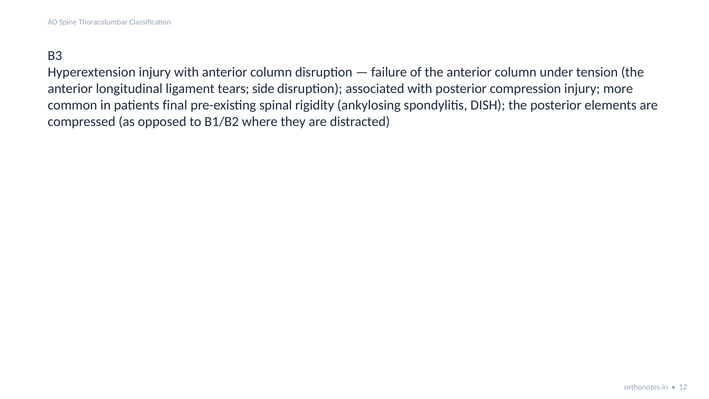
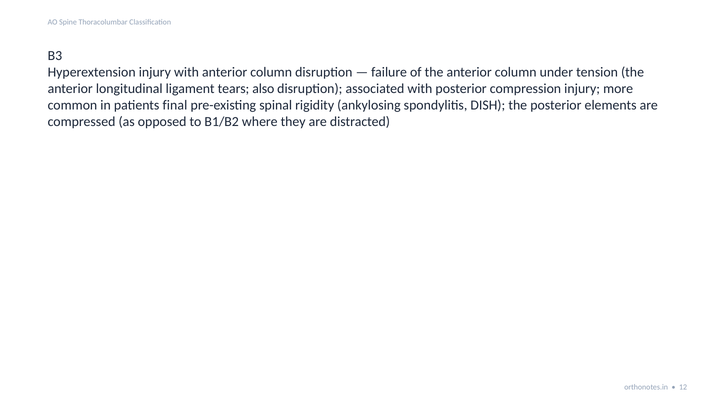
side: side -> also (263, 89)
